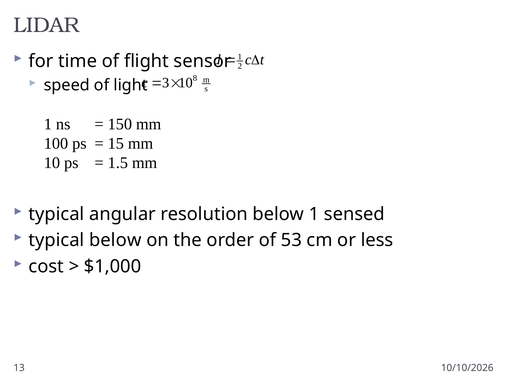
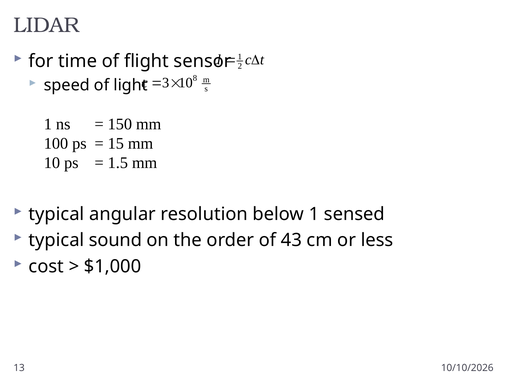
typical below: below -> sound (115, 240)
53: 53 -> 43 (291, 240)
